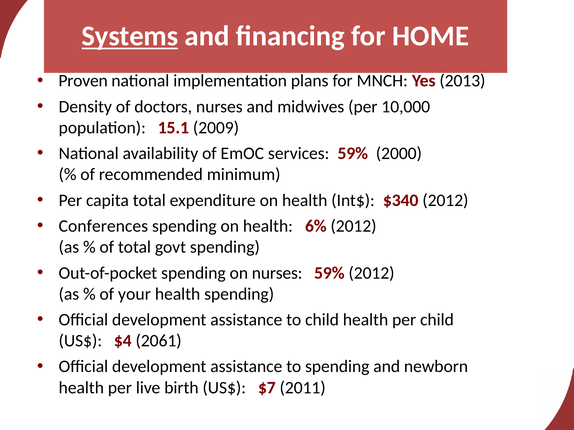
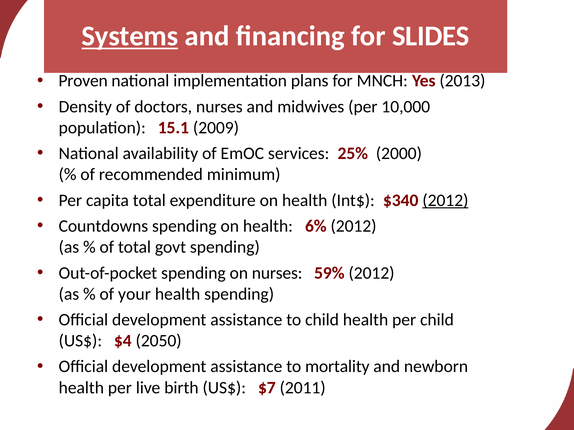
HOME: HOME -> SLIDES (431, 36)
services 59%: 59% -> 25% (353, 154)
2012 underline: none -> present (445, 201)
Conferences: Conferences -> Countdowns (103, 226)
2061: 2061 -> 2050 (159, 341)
to spending: spending -> mortality (337, 367)
